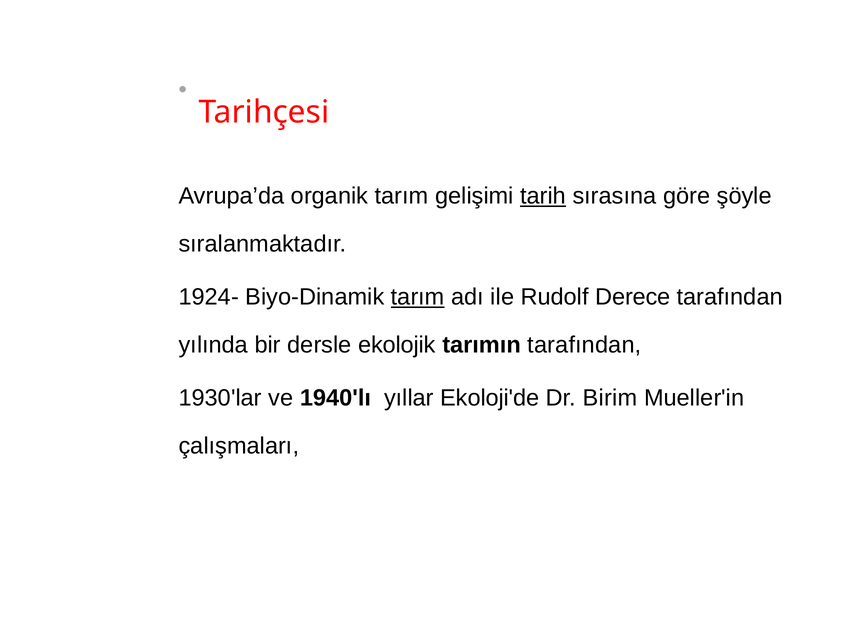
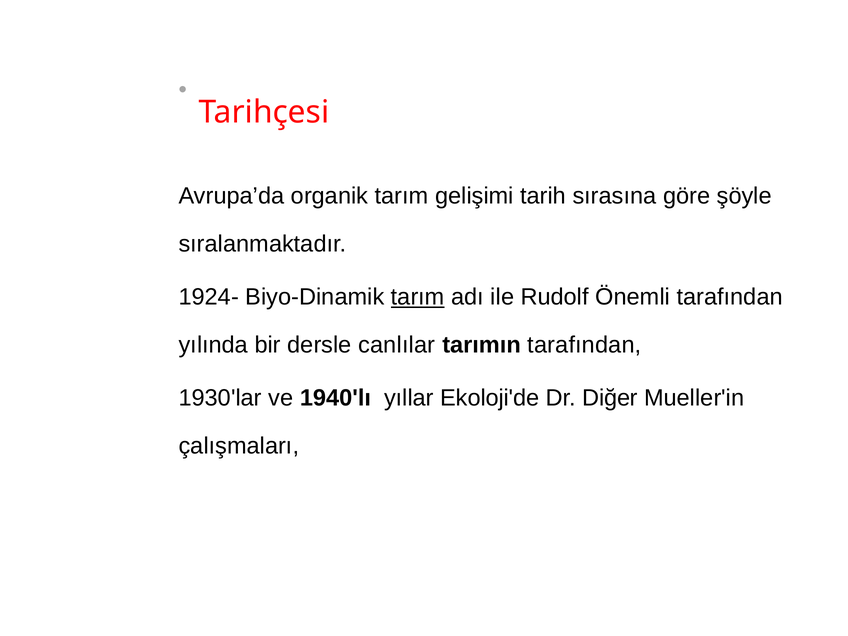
tarih underline: present -> none (543, 196)
Derece: Derece -> Önemli (633, 297)
ekolojik: ekolojik -> canlılar (397, 345)
Birim: Birim -> Diğer (610, 398)
